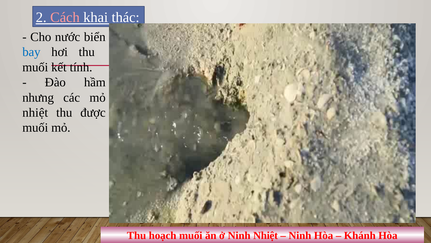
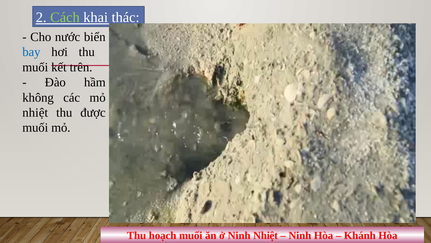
Cách colour: pink -> light green (65, 17)
tính: tính -> trên (81, 67)
nhưng: nhưng -> không (38, 97)
